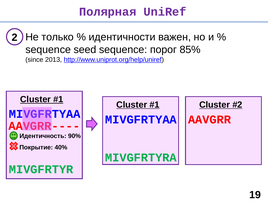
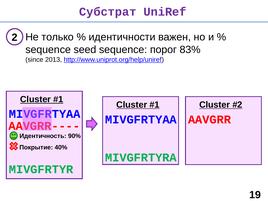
Полярная: Полярная -> Субстрат (108, 12)
85%: 85% -> 83% (190, 50)
